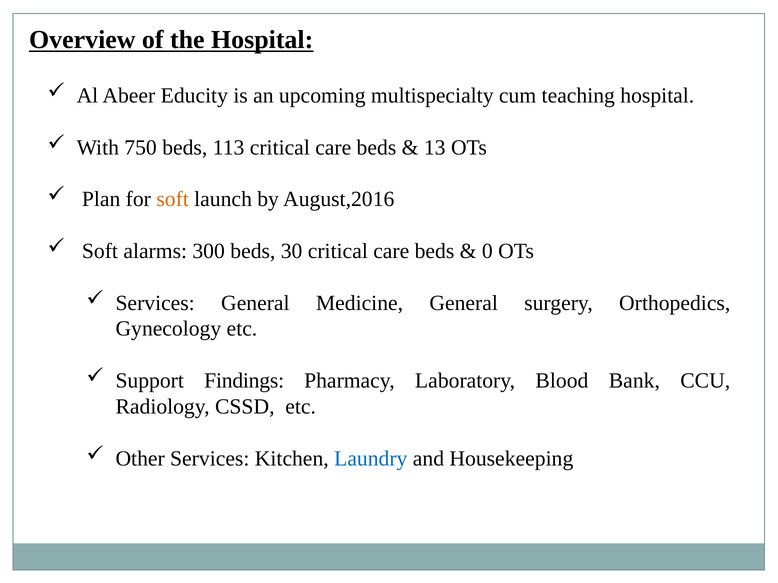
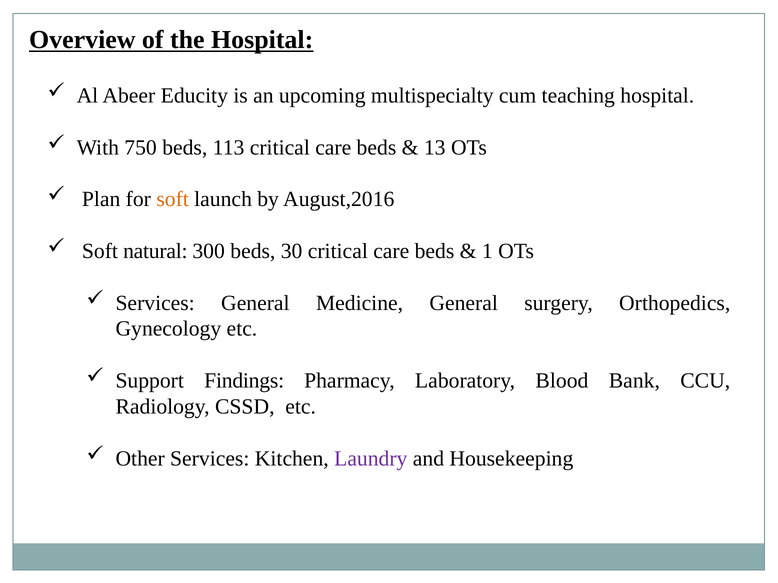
alarms: alarms -> natural (155, 251)
0: 0 -> 1 (487, 251)
Laundry colour: blue -> purple (371, 459)
